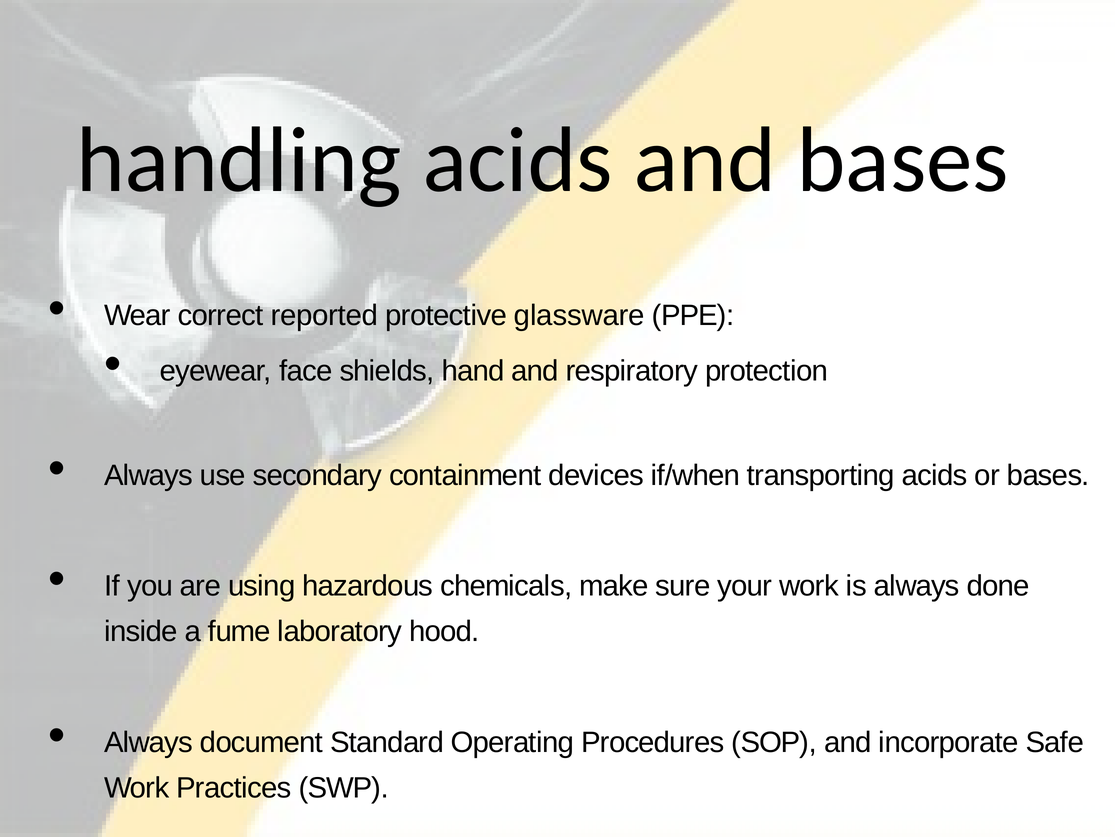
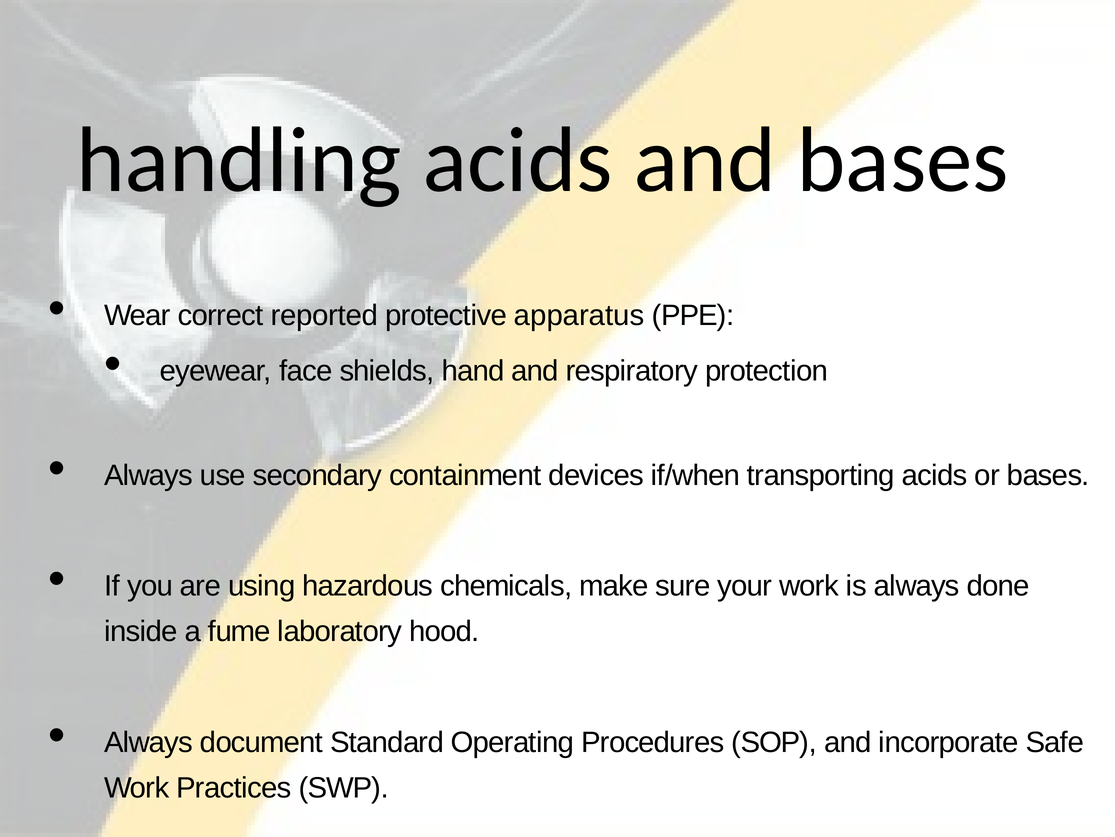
glassware: glassware -> apparatus (579, 315)
